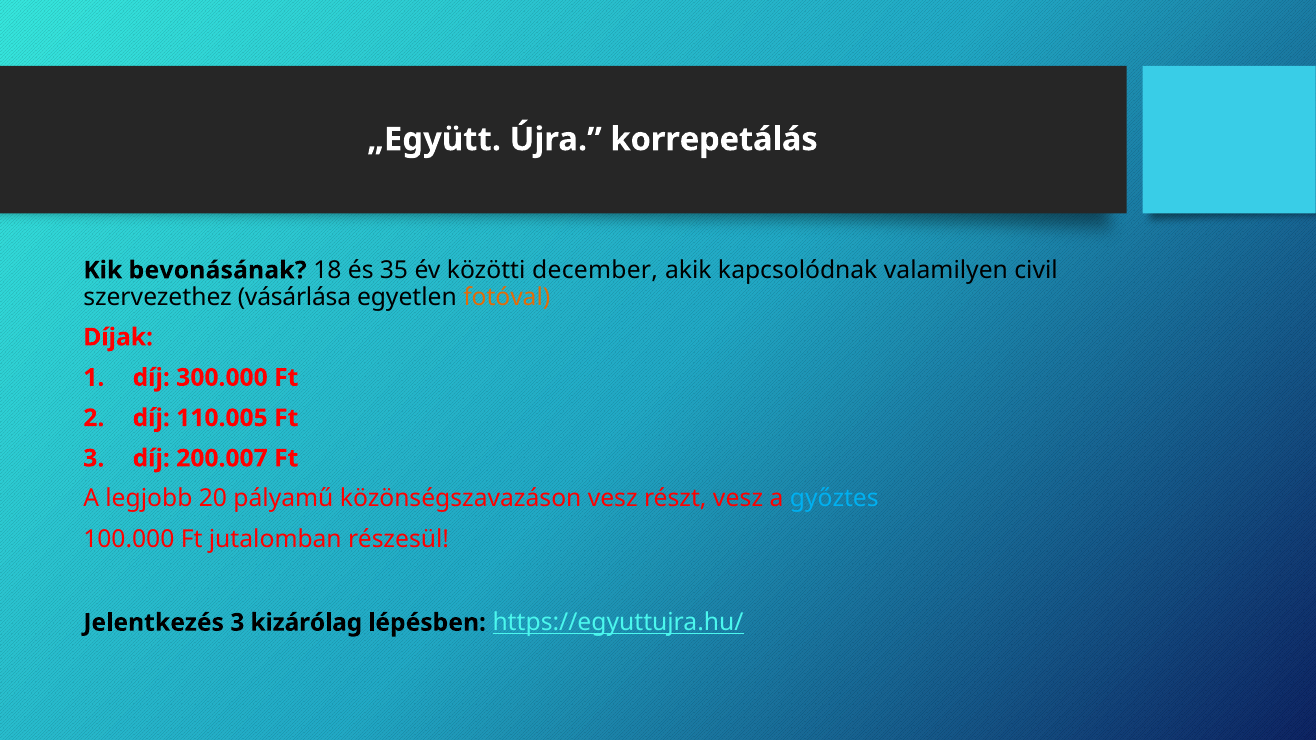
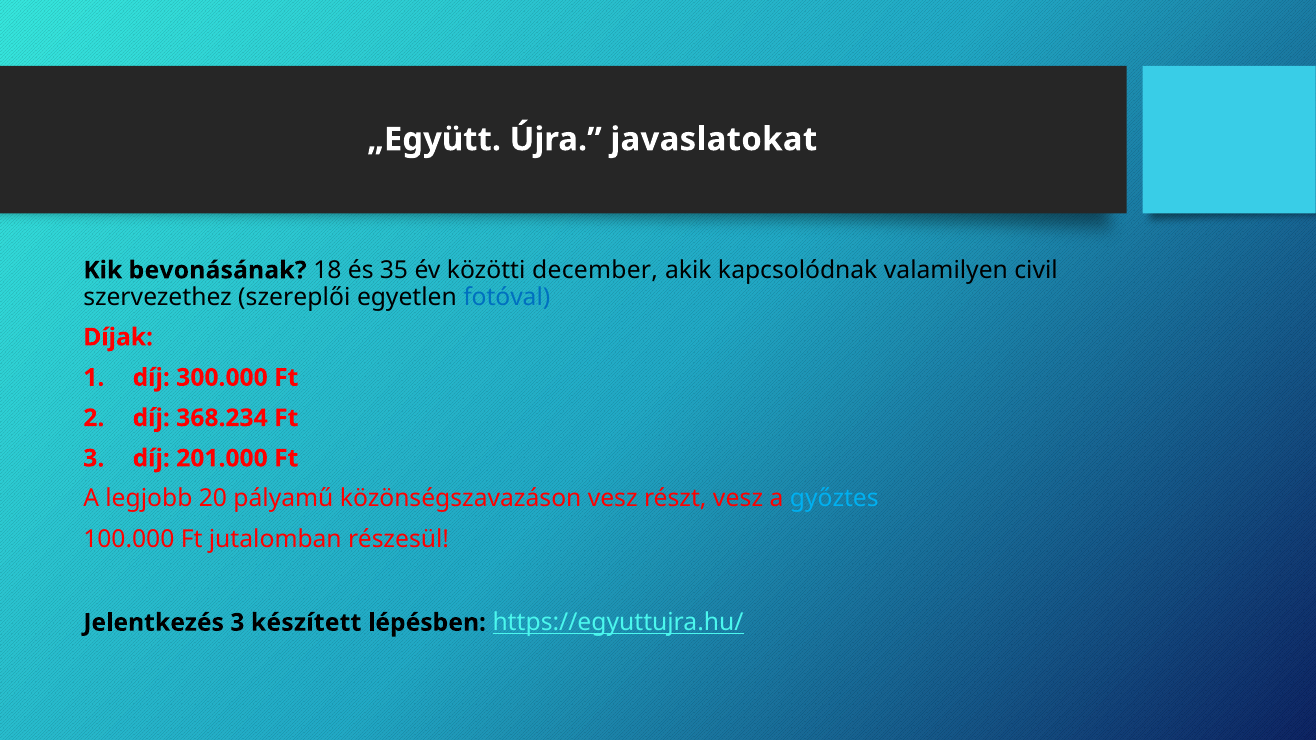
korrepetálás: korrepetálás -> javaslatokat (714, 139)
vásárlása: vásárlása -> szereplői (294, 297)
fotóval colour: orange -> blue (507, 297)
110.005: 110.005 -> 368.234 (222, 418)
200.007: 200.007 -> 201.000 (222, 459)
kizárólag: kizárólag -> készített (306, 623)
